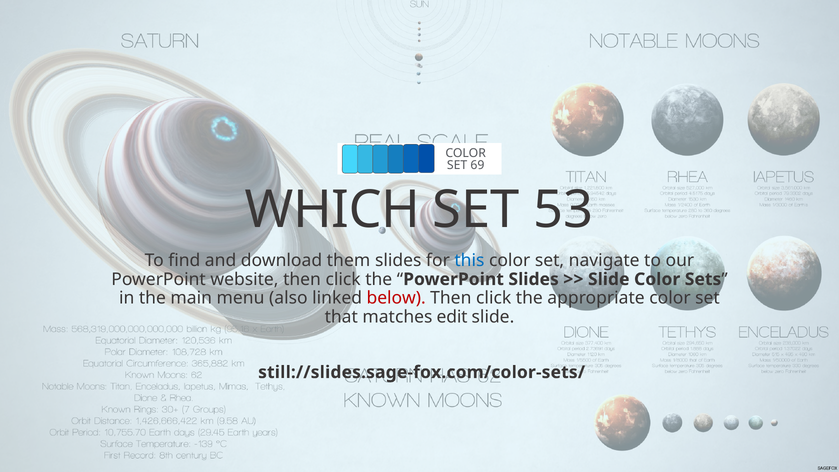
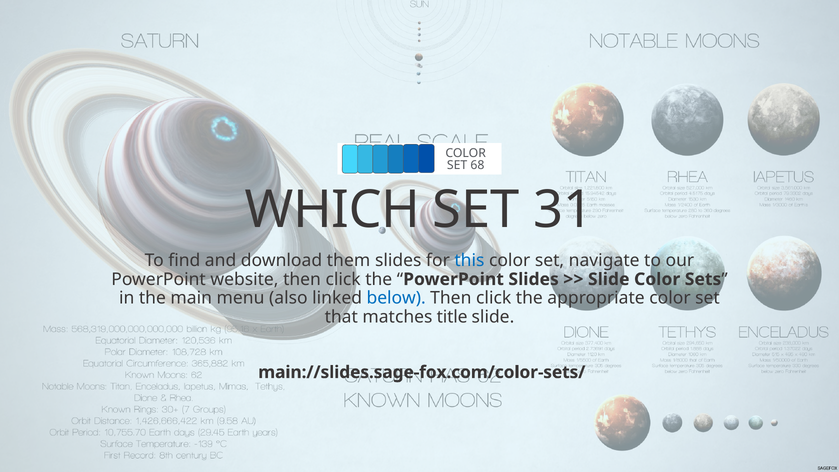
69: 69 -> 68 (477, 165)
53: 53 -> 31 (563, 210)
below colour: red -> blue (396, 298)
edit: edit -> title (452, 317)
still://slides.sage-fox.com/color-sets/: still://slides.sage-fox.com/color-sets/ -> main://slides.sage-fox.com/color-sets/ (422, 372)
